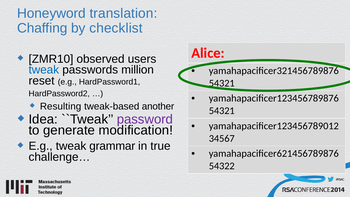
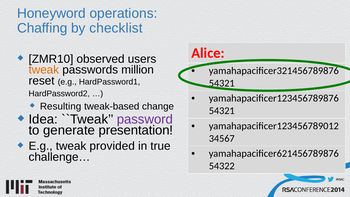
translation: translation -> operations (123, 13)
tweak colour: blue -> orange (44, 70)
another: another -> change (158, 106)
modification: modification -> presentation (136, 130)
grammar: grammar -> provided (112, 146)
